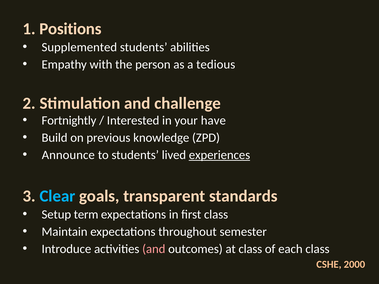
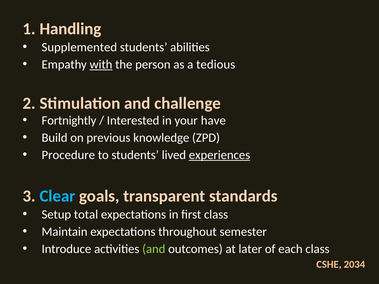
Positions: Positions -> Handling (70, 29)
with underline: none -> present (101, 64)
Announce: Announce -> Procedure (68, 155)
term: term -> total (86, 215)
and colour: pink -> light green (154, 249)
at class: class -> later (250, 249)
2000: 2000 -> 2034 (354, 265)
